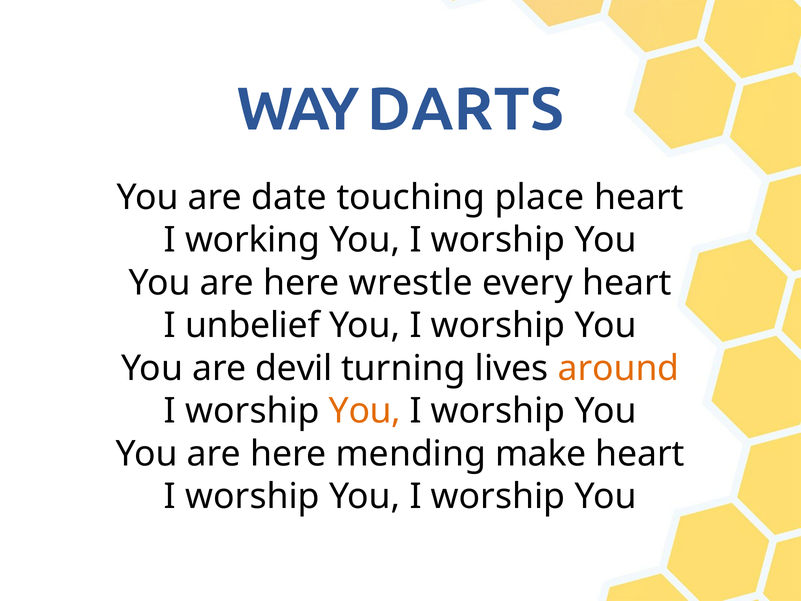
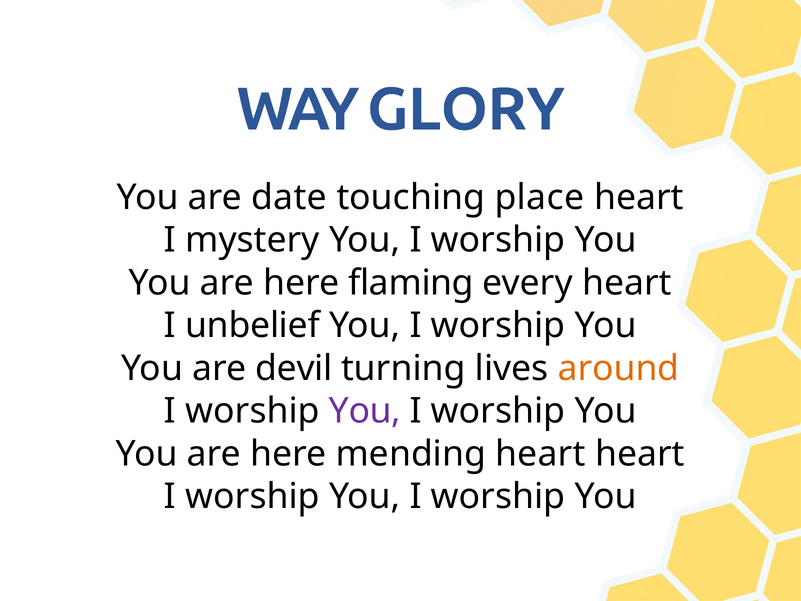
DARTS: DARTS -> GLORY (466, 110)
working: working -> mystery (252, 240)
wrestle: wrestle -> flaming (411, 283)
You colour: orange -> purple (365, 411)
mending make: make -> heart (540, 454)
